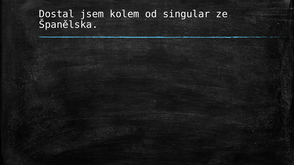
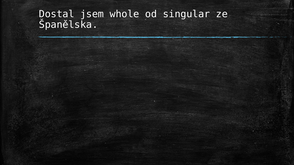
kolem: kolem -> whole (124, 14)
